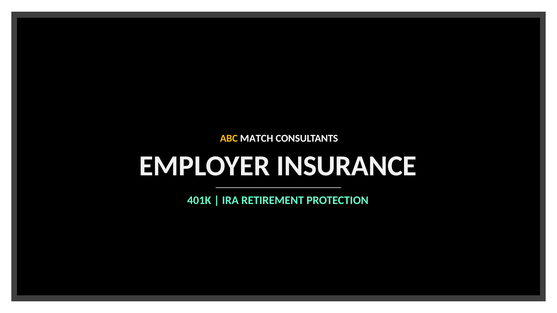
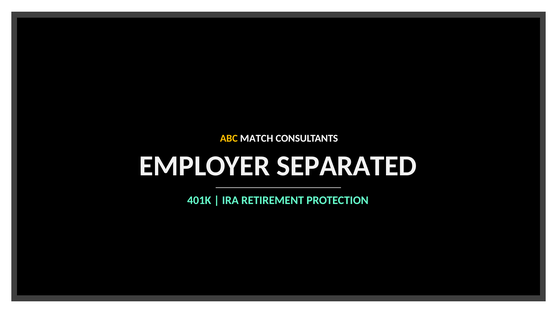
INSURANCE: INSURANCE -> SEPARATED (347, 166)
